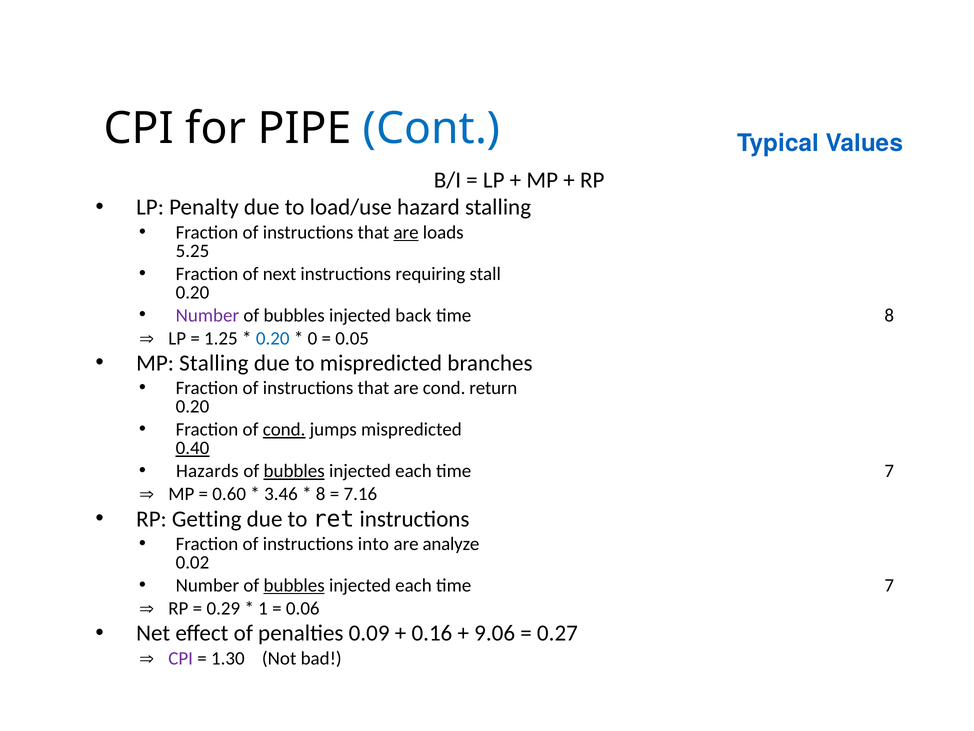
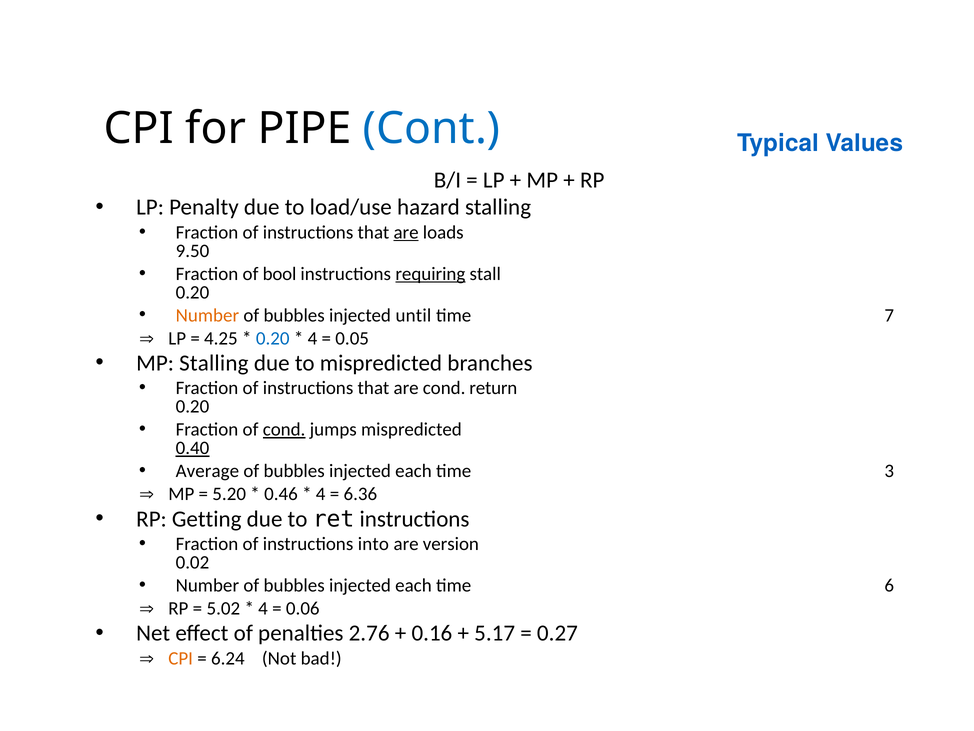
5.25: 5.25 -> 9.50 (192, 251)
next: next -> bool (280, 274)
requiring underline: none -> present (430, 274)
Number colour: purple -> orange (207, 315)
back: back -> until (413, 315)
time 8: 8 -> 7 (889, 315)
1.25: 1.25 -> 4.25 (221, 338)
0: 0 -> 4 (312, 338)
Hazards: Hazards -> Average (207, 471)
bubbles underline: present -> none (294, 471)
7: 7 -> 3 (889, 471)
0.60: 0.60 -> 5.20 (229, 494)
3.46: 3.46 -> 0.46 (281, 494)
8: 8 -> 4 (321, 494)
7.16: 7.16 -> 6.36 (360, 494)
analyze: analyze -> version (451, 543)
bubbles underline: present -> none (294, 585)
7: 7 -> 6 (889, 585)
0.29: 0.29 -> 5.02 (223, 608)
1: 1 -> 4 (263, 608)
0.09: 0.09 -> 2.76 (369, 633)
9.06: 9.06 -> 5.17 (495, 633)
CPI colour: purple -> orange (181, 658)
1.30: 1.30 -> 6.24 (228, 658)
